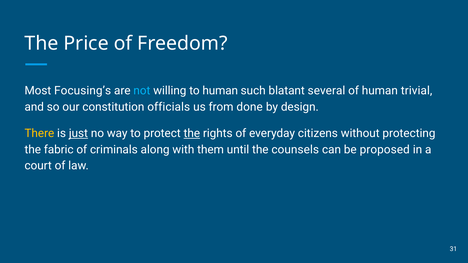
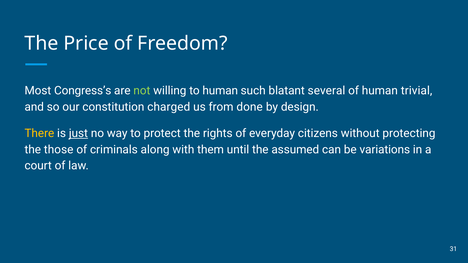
Focusing’s: Focusing’s -> Congress’s (83, 91)
not colour: light blue -> light green (142, 91)
officials: officials -> charged (169, 107)
the underline: present -> none (192, 134)
fabric: fabric -> those (59, 150)
counsels: counsels -> assumed (295, 150)
proposed: proposed -> variations (385, 150)
